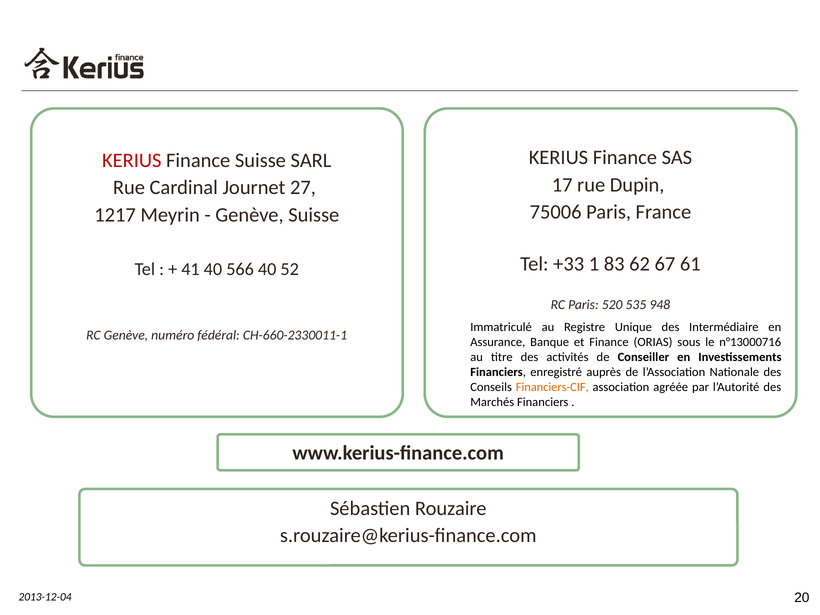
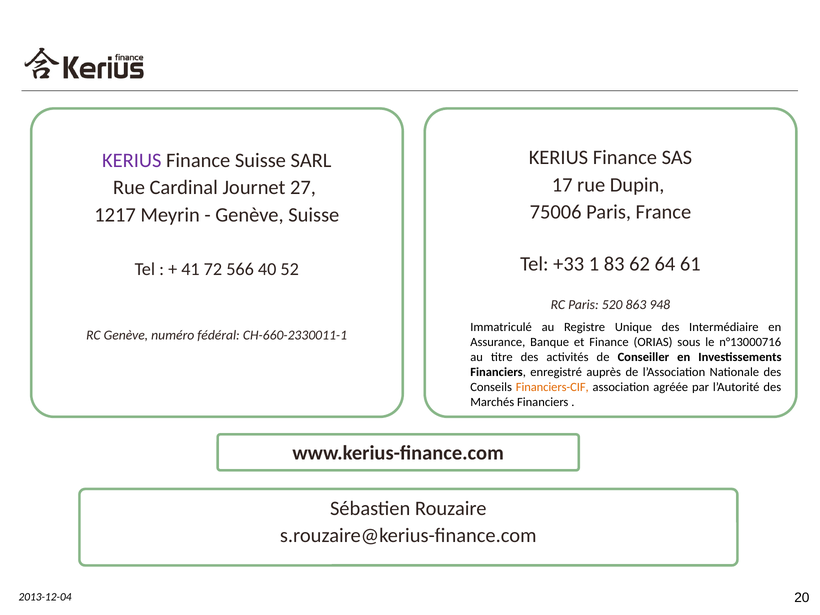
KERIUS colour: red -> purple (132, 160)
67: 67 -> 64 (665, 264)
41 40: 40 -> 72 (213, 269)
535: 535 -> 863 (636, 305)
